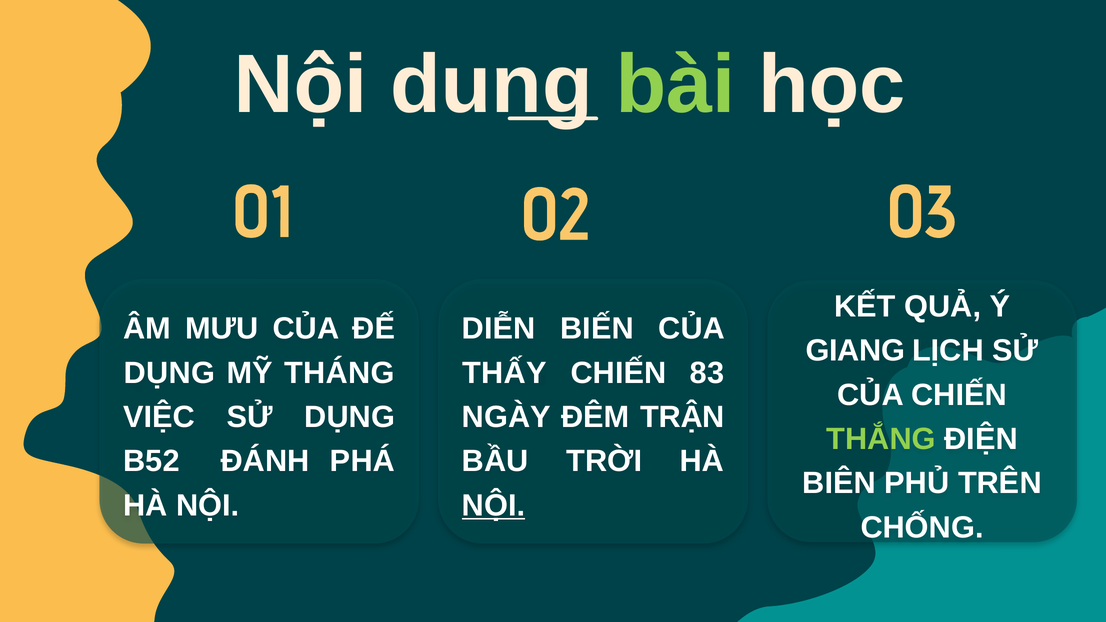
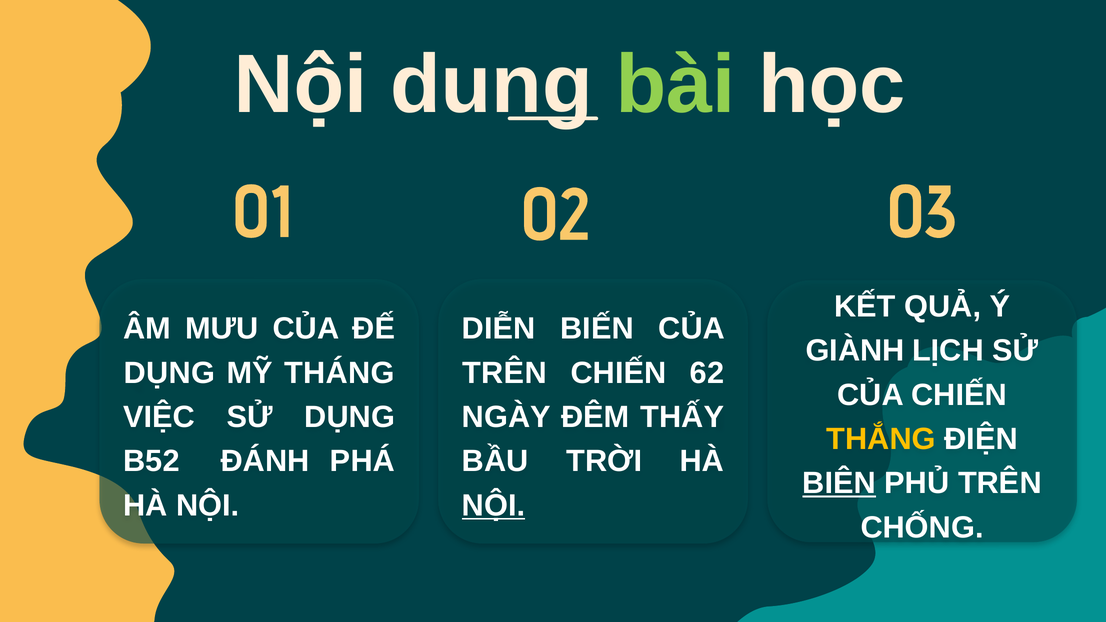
GIANG: GIANG -> GIÀNH (855, 351)
THẤY: THẤY -> TRÊN (505, 373)
83: 83 -> 62 (707, 373)
TRẬN: TRẬN -> THẤY (682, 417)
THẮNG colour: light green -> yellow (881, 439)
BIÊN underline: none -> present (839, 483)
